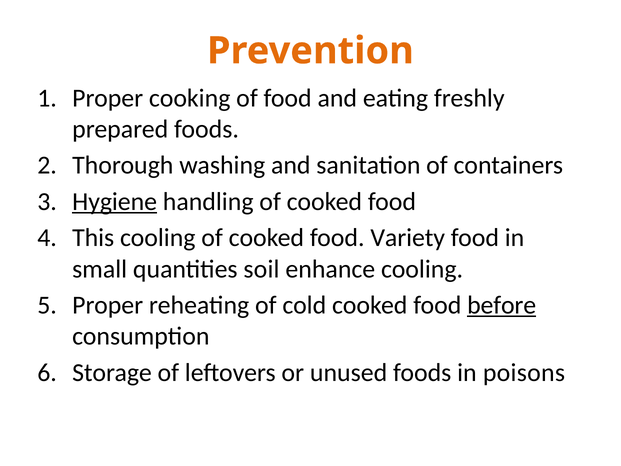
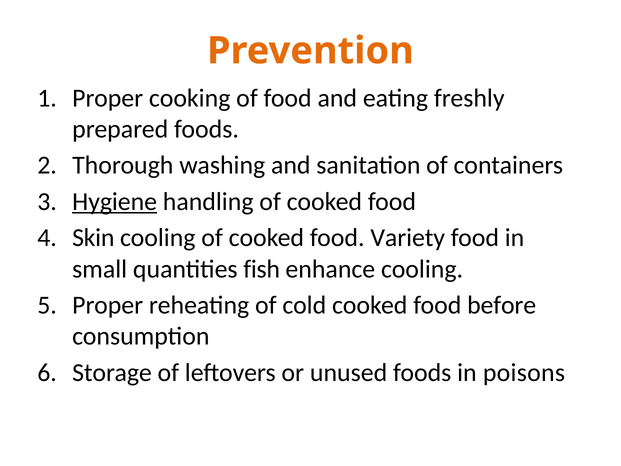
This: This -> Skin (93, 238)
soil: soil -> fish (262, 269)
before underline: present -> none (502, 305)
